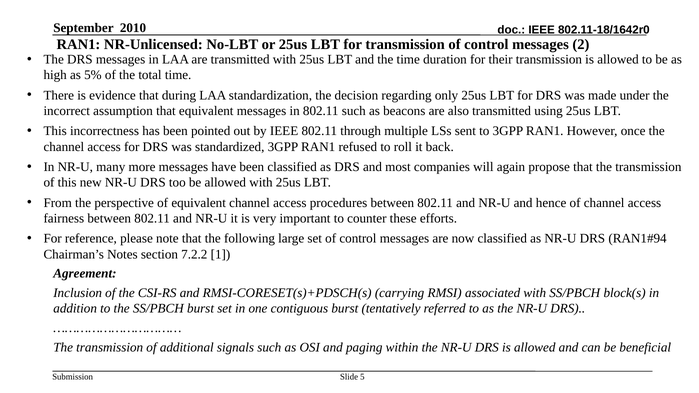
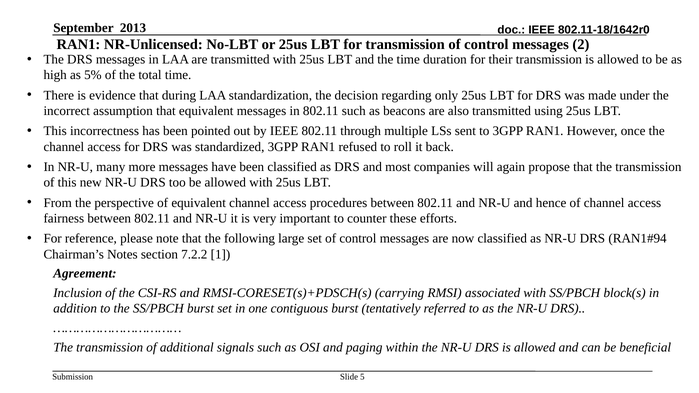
2010: 2010 -> 2013 (133, 28)
